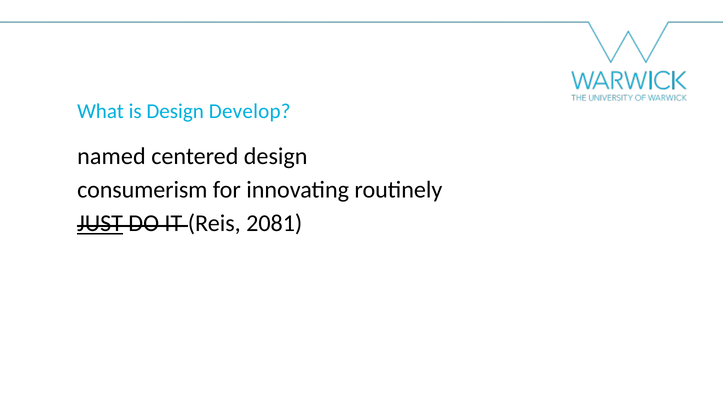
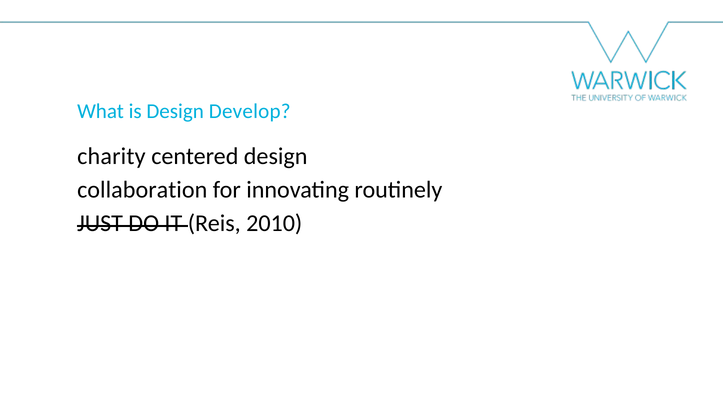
named: named -> charity (111, 156)
consumerism: consumerism -> collaboration (142, 190)
JUST underline: present -> none (100, 223)
2081: 2081 -> 2010 (274, 223)
